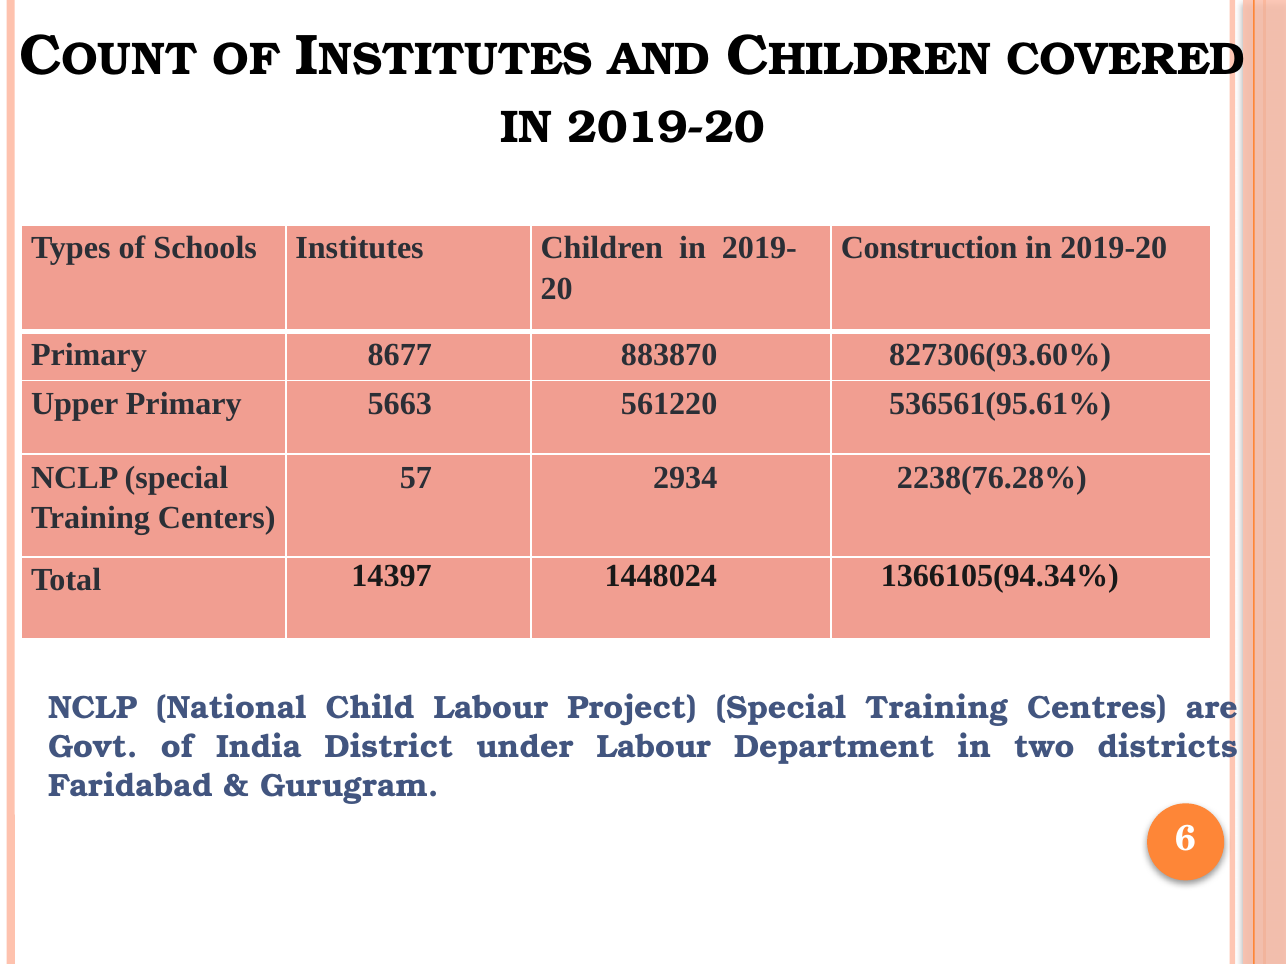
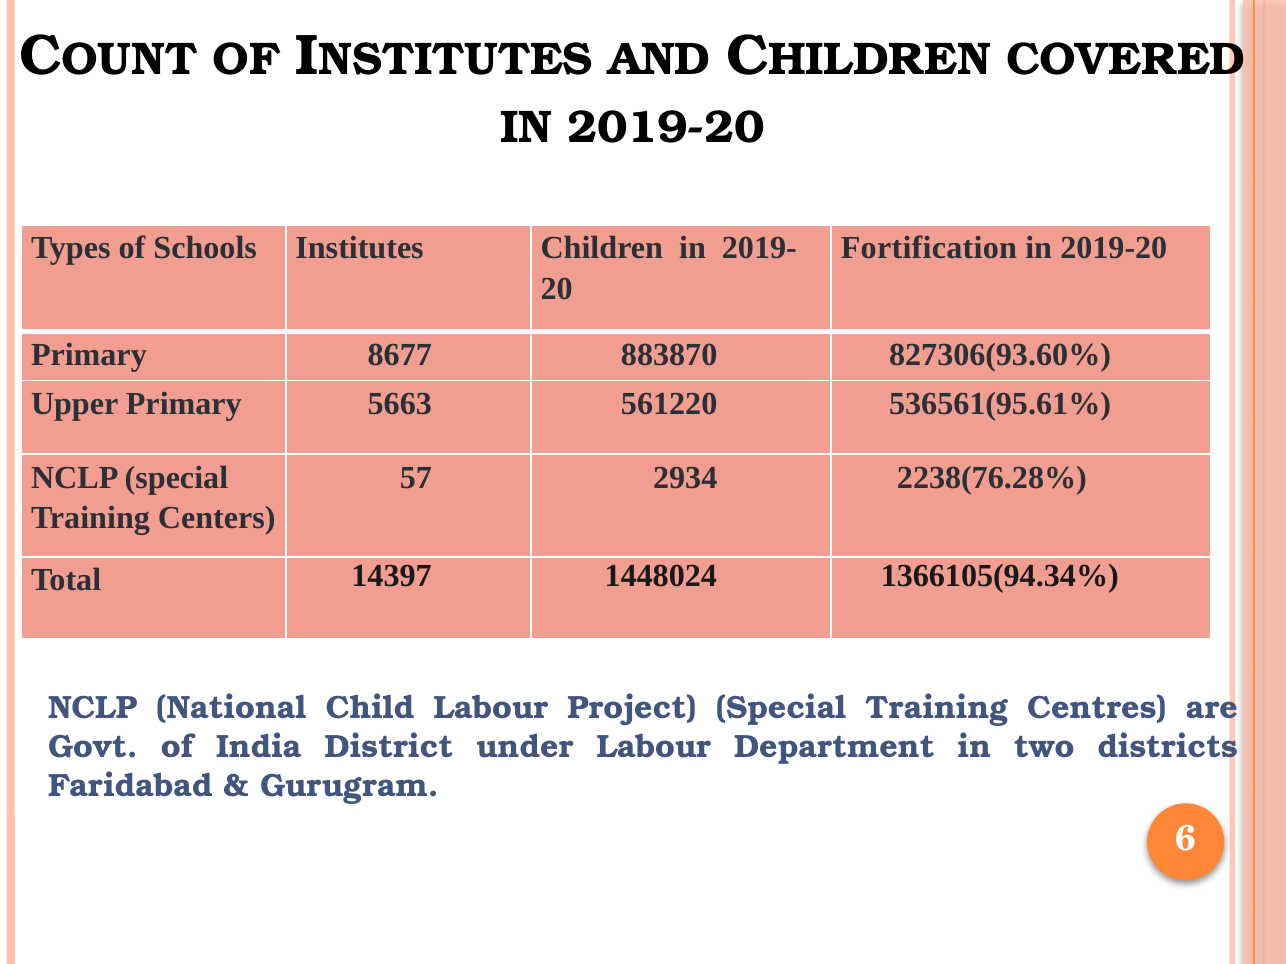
Construction: Construction -> Fortification (929, 248)
